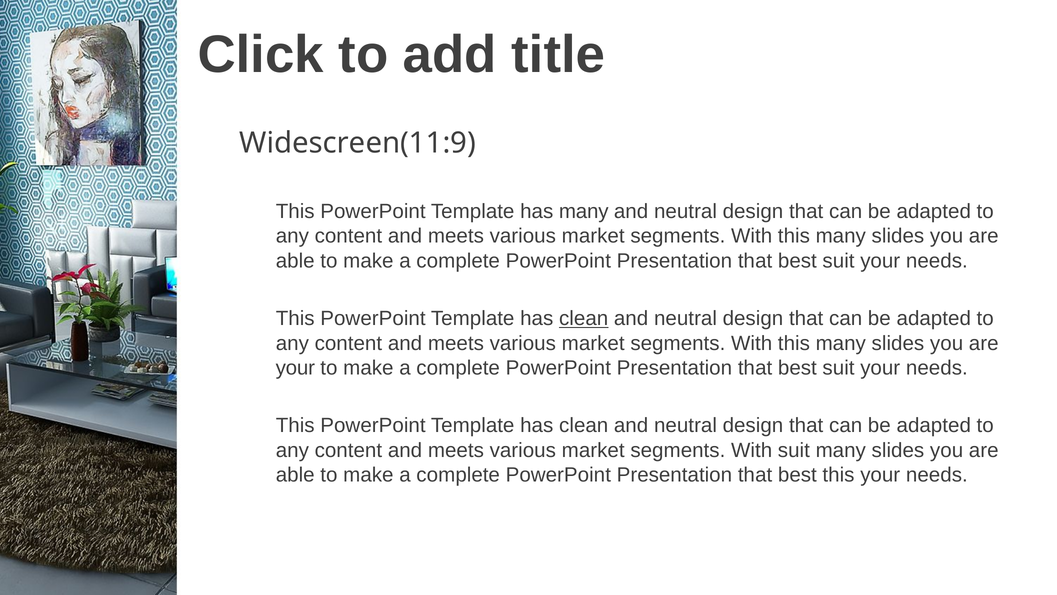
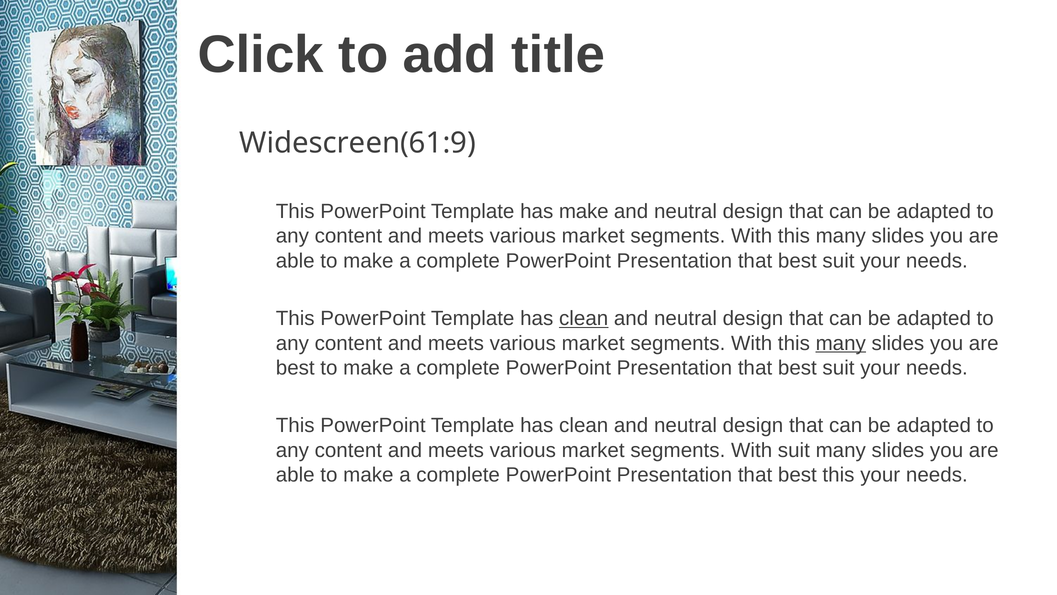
Widescreen(11:9: Widescreen(11:9 -> Widescreen(61:9 (358, 143)
has many: many -> make (584, 211)
many underline: none -> present (841, 343)
your: your -> best (295, 368)
